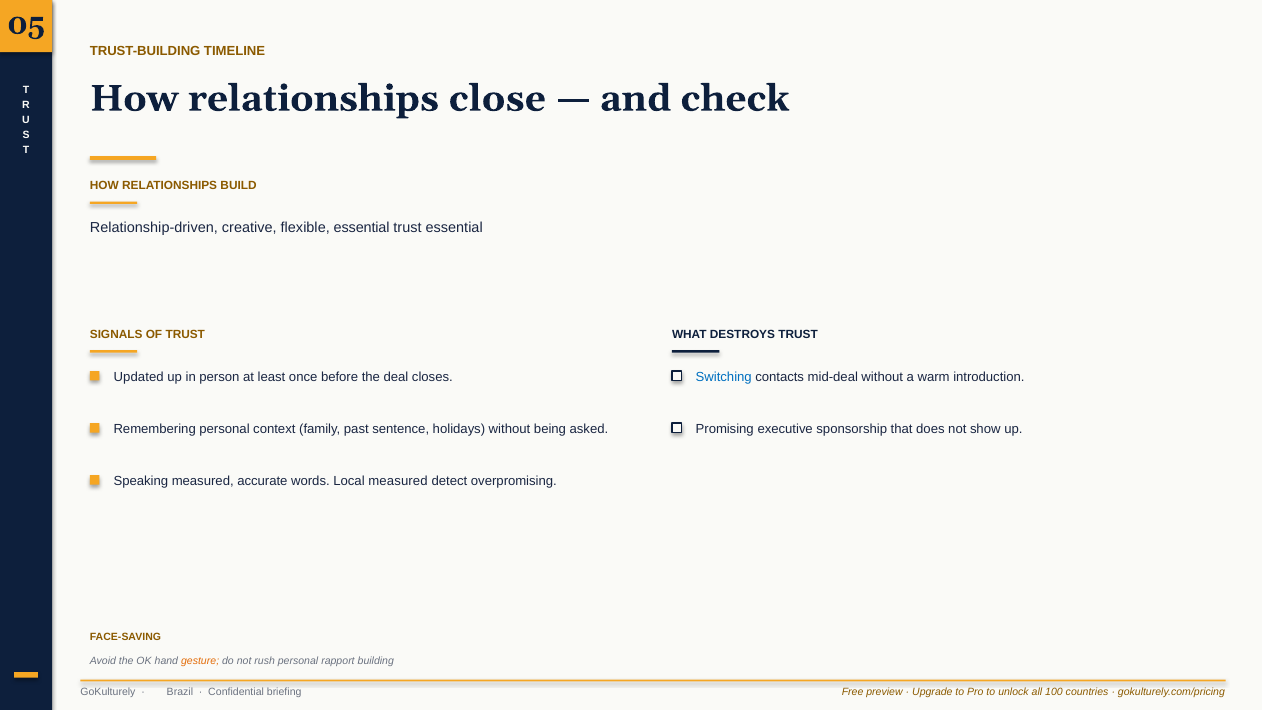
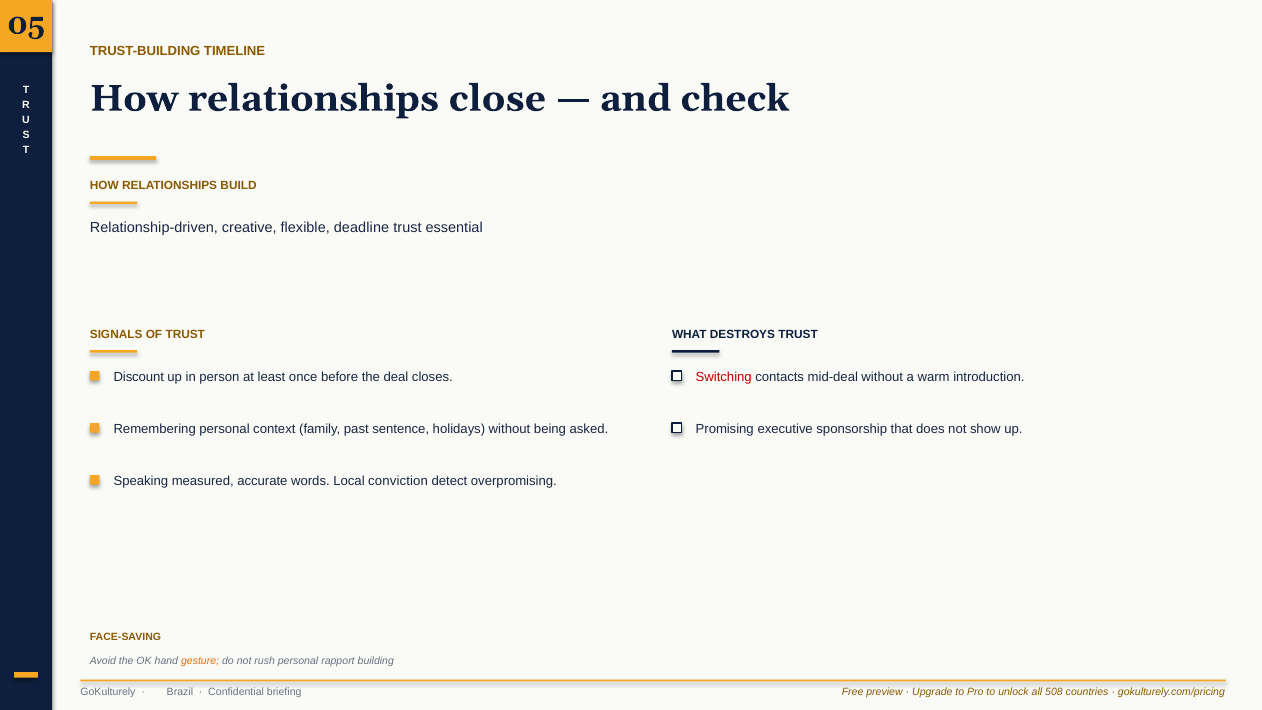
flexible essential: essential -> deadline (362, 228)
Updated: Updated -> Discount (139, 377)
Switching colour: blue -> red (724, 377)
Local measured: measured -> conviction (398, 481)
100: 100 -> 508 (1054, 692)
